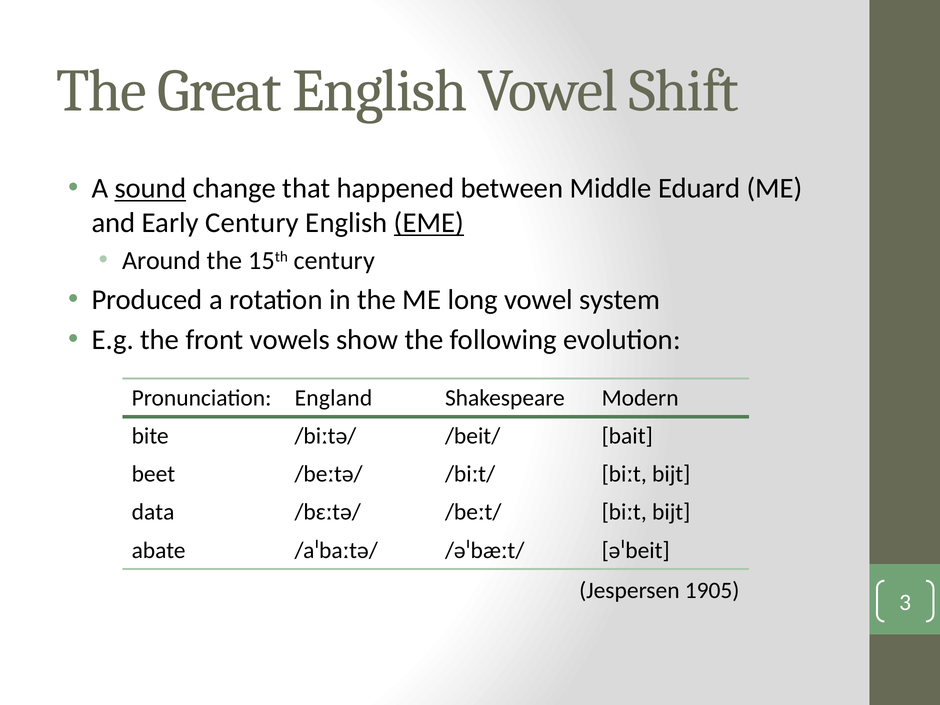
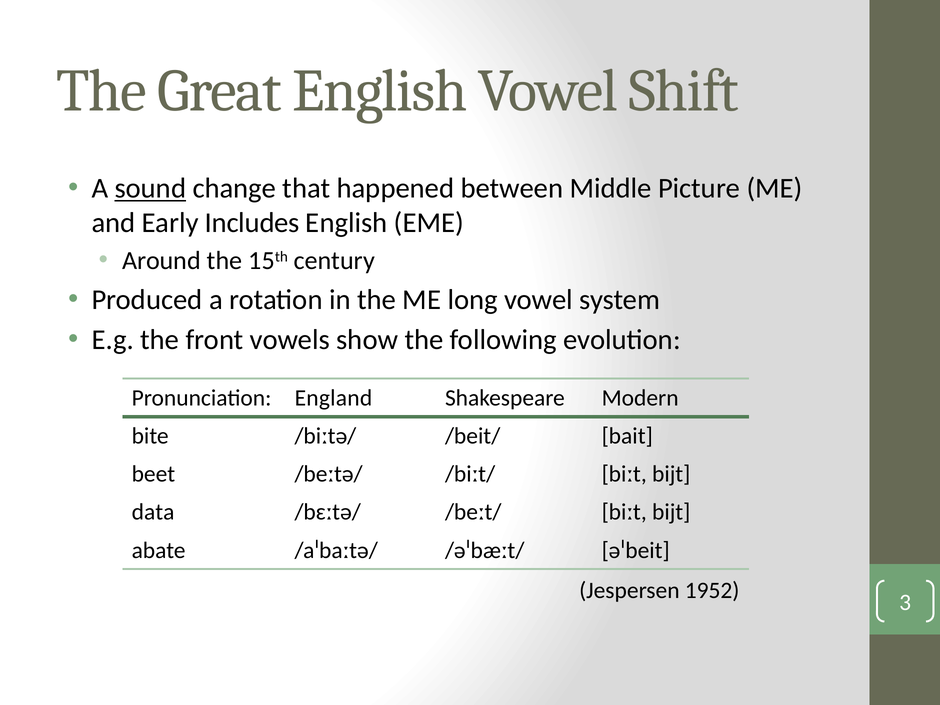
Eduard: Eduard -> Picture (699, 188)
Early Century: Century -> Includes (252, 223)
EME underline: present -> none (429, 223)
1905: 1905 -> 1952 (712, 591)
